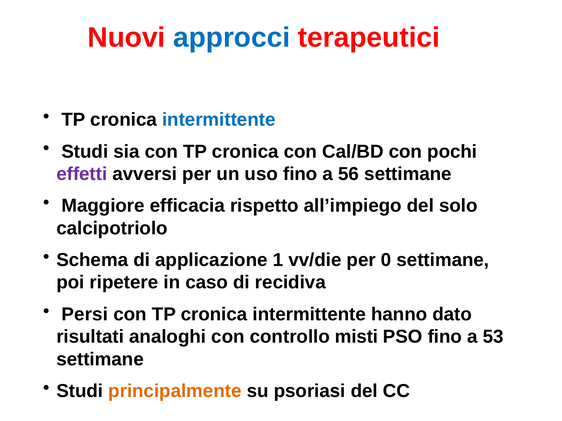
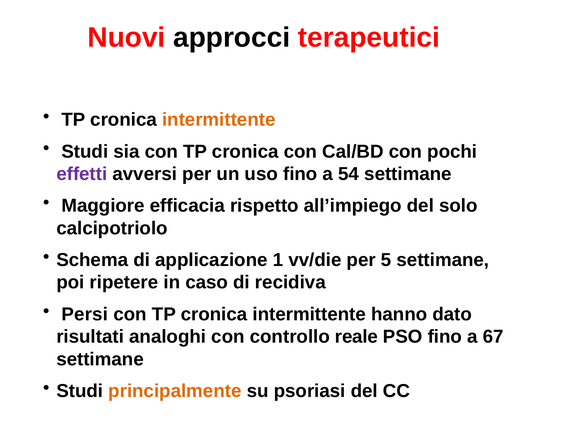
approcci colour: blue -> black (232, 38)
intermittente colour: blue -> orange (219, 120)
56: 56 -> 54 (349, 174)
0: 0 -> 5 (386, 260)
misti: misti -> reale (356, 337)
53: 53 -> 67 (493, 337)
